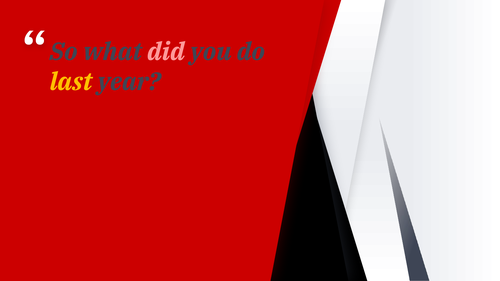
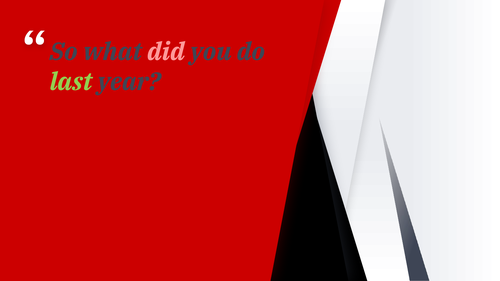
last colour: yellow -> light green (71, 82)
